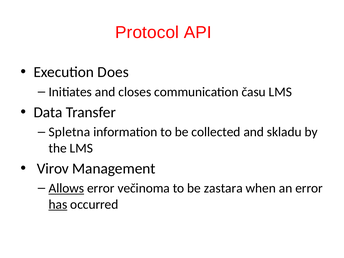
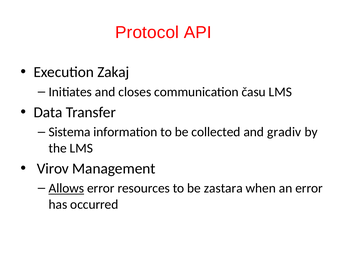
Does: Does -> Zakaj (113, 72)
Spletna: Spletna -> Sistema (70, 132)
skladu: skladu -> gradiv (284, 132)
večinoma: večinoma -> resources (144, 188)
has underline: present -> none (58, 204)
